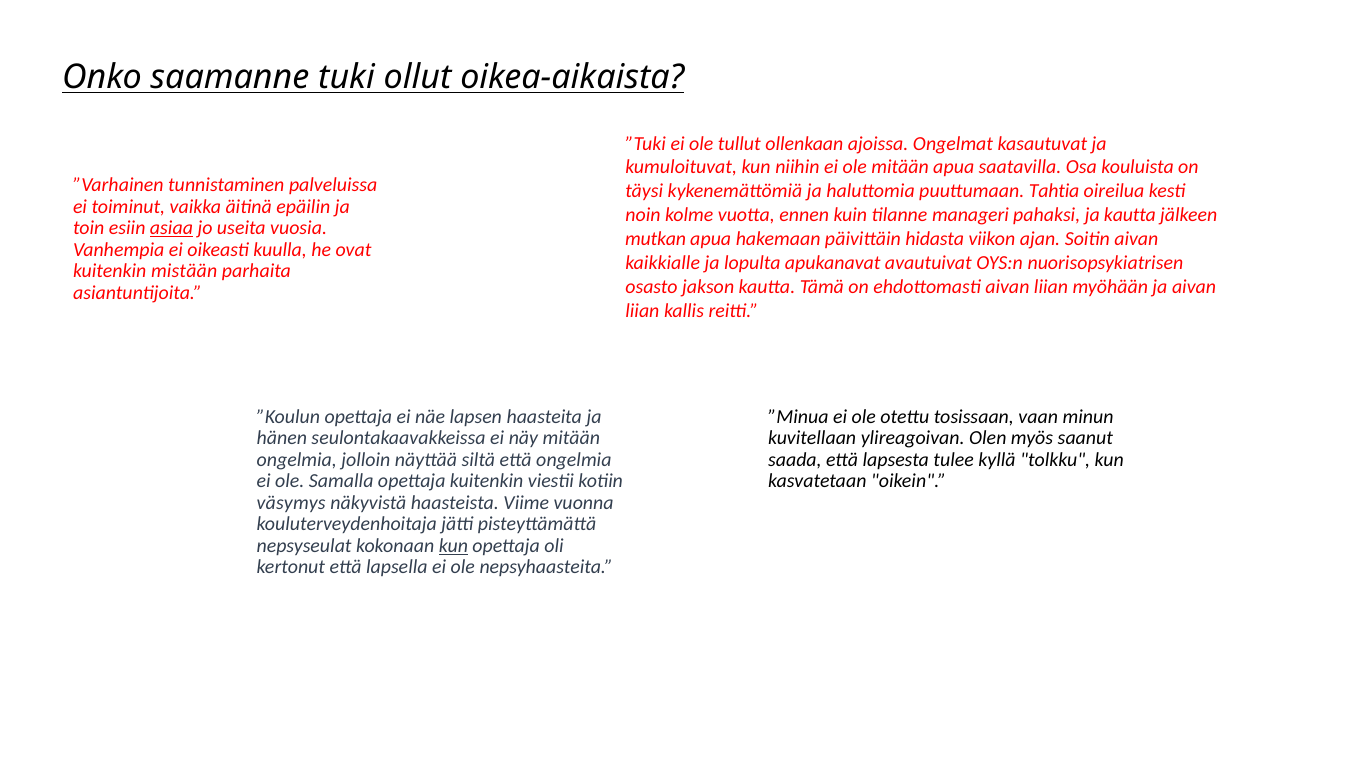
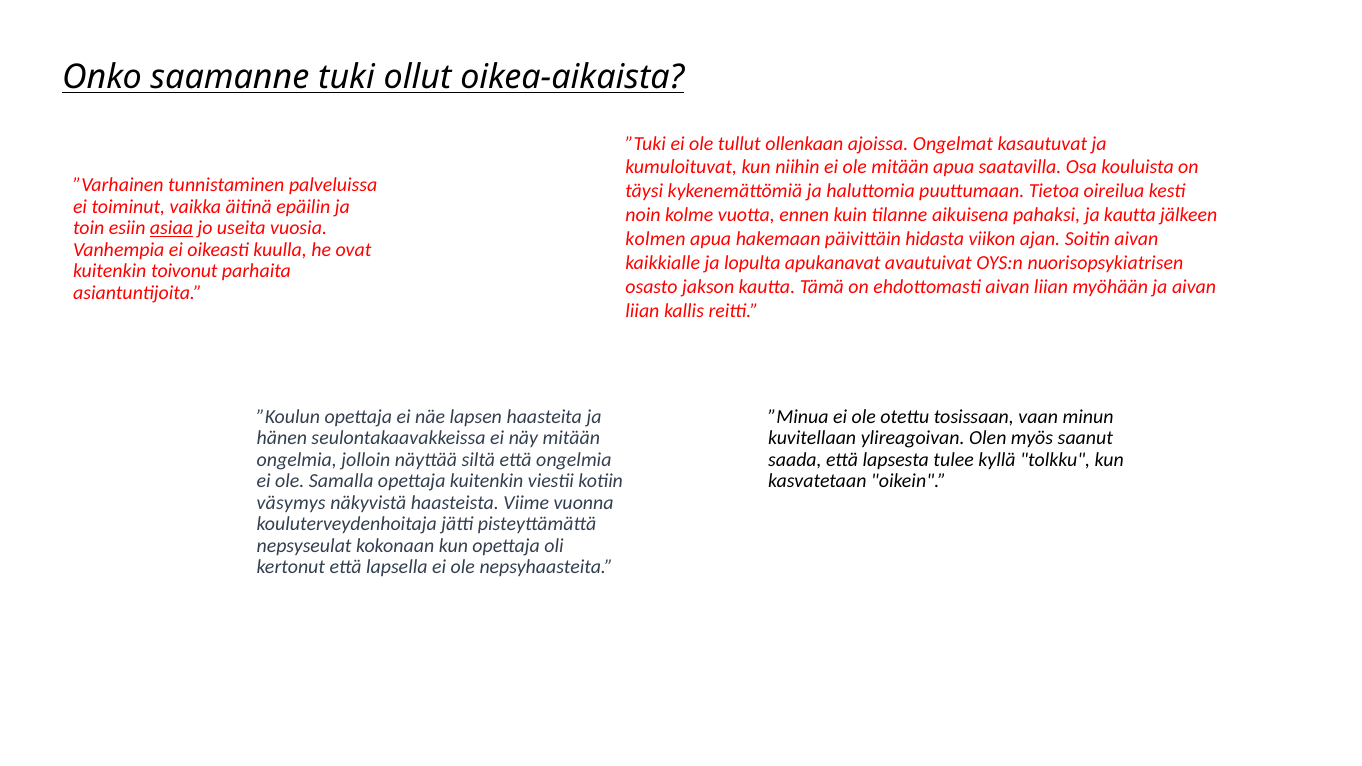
Tahtia: Tahtia -> Tietoa (1054, 191)
manageri: manageri -> aikuisena (970, 215)
mutkan: mutkan -> kolmen (655, 239)
mistään: mistään -> toivonut (184, 271)
kun underline: present -> none (453, 546)
